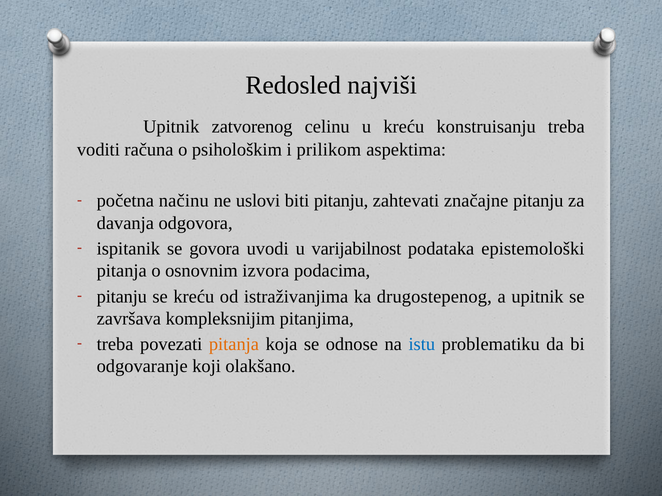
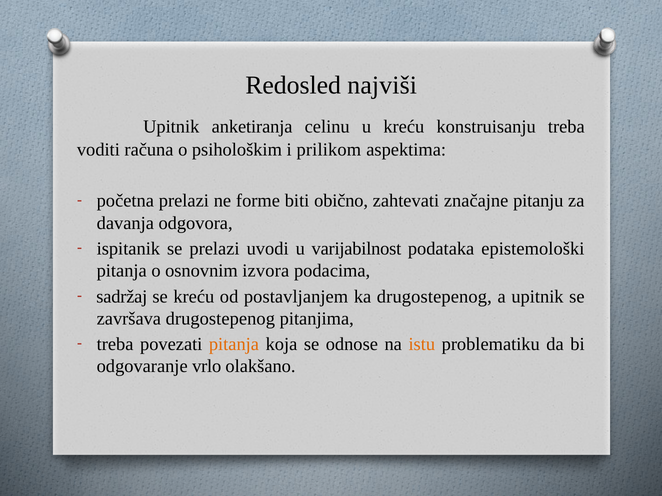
zatvorenog: zatvorenog -> anketiranja (252, 127)
početna načinu: načinu -> prelazi (184, 201)
uslovi: uslovi -> forme (258, 201)
biti pitanju: pitanju -> obično (341, 201)
se govora: govora -> prelazi (214, 249)
pitanju: pitanju -> sadržaj (122, 297)
istraživanjima: istraživanjima -> postavljanjem (296, 297)
završava kompleksnijim: kompleksnijim -> drugostepenog (220, 319)
istu colour: blue -> orange (422, 345)
koji: koji -> vrlo (207, 367)
